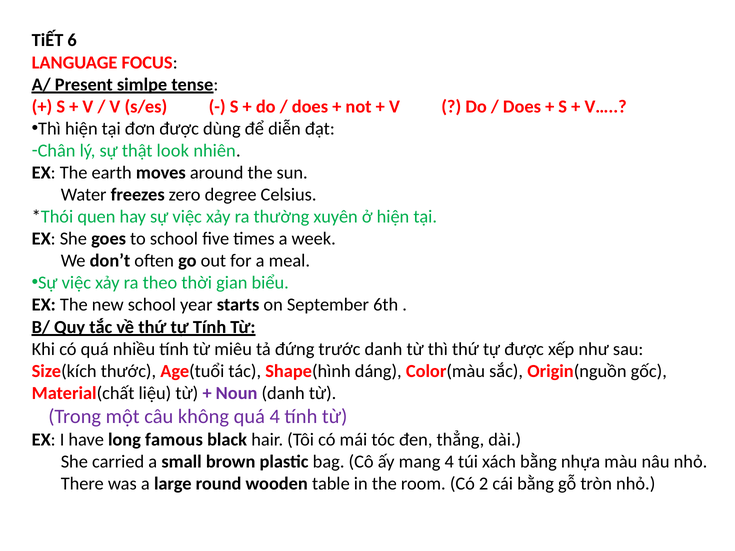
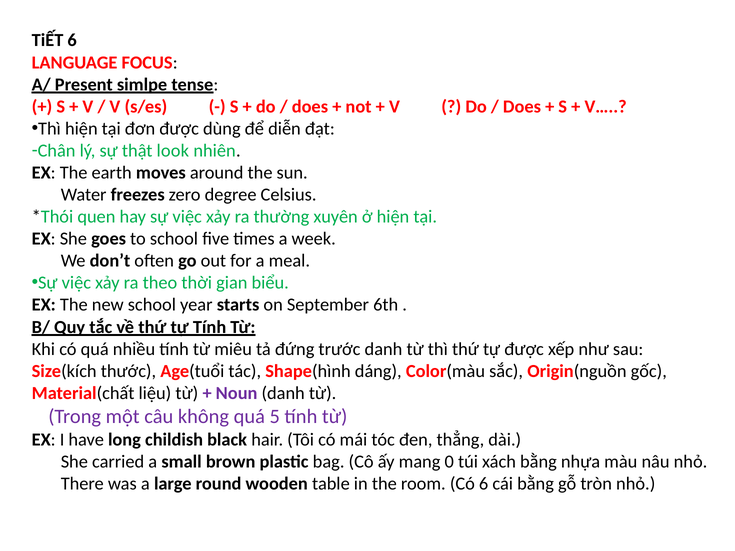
quá 4: 4 -> 5 (275, 417)
famous: famous -> childish (174, 440)
mang 4: 4 -> 0 (449, 462)
Có 2: 2 -> 6 (484, 484)
